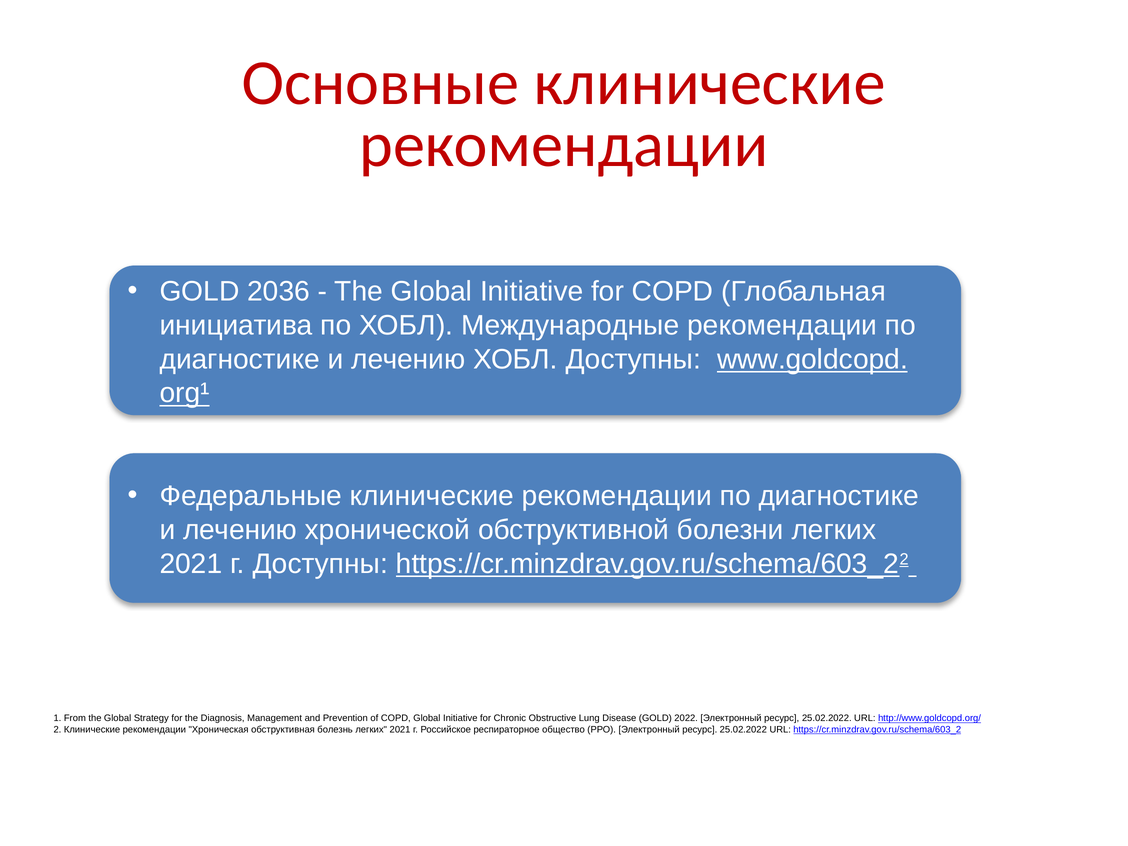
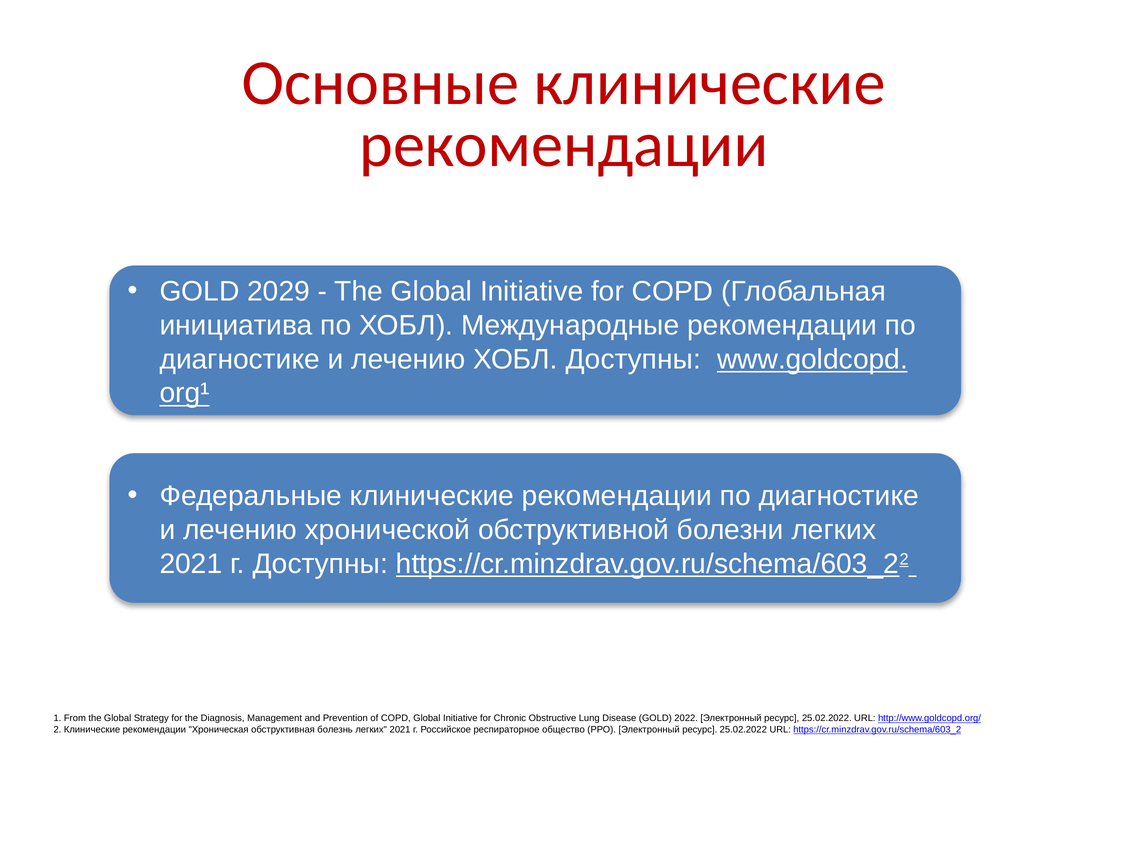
2036: 2036 -> 2029 (279, 292)
